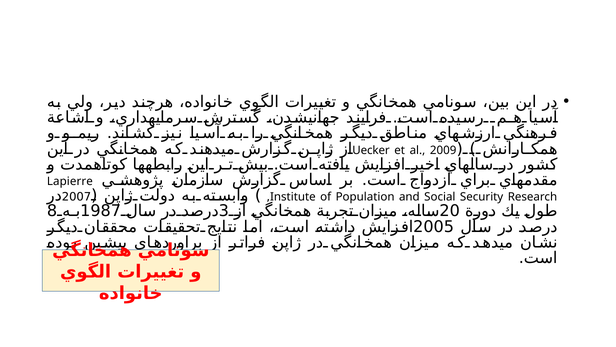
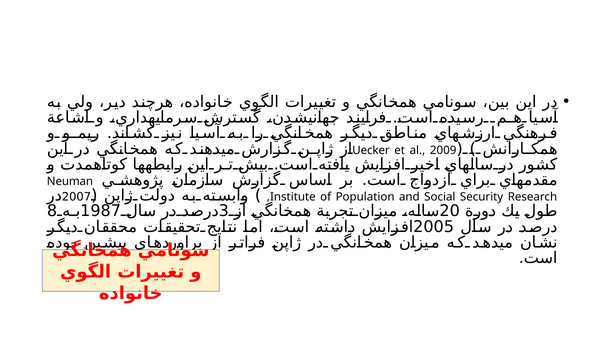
Lapierre: Lapierre -> Neuman (70, 181)
